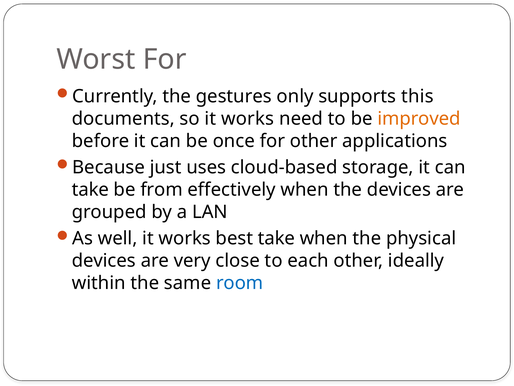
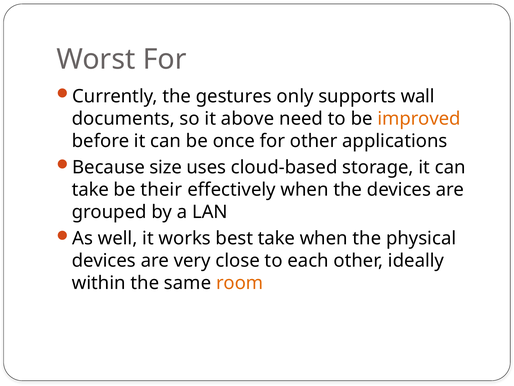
this: this -> wall (418, 96)
so it works: works -> above (248, 119)
just: just -> size (166, 167)
from: from -> their (161, 190)
room colour: blue -> orange (240, 283)
